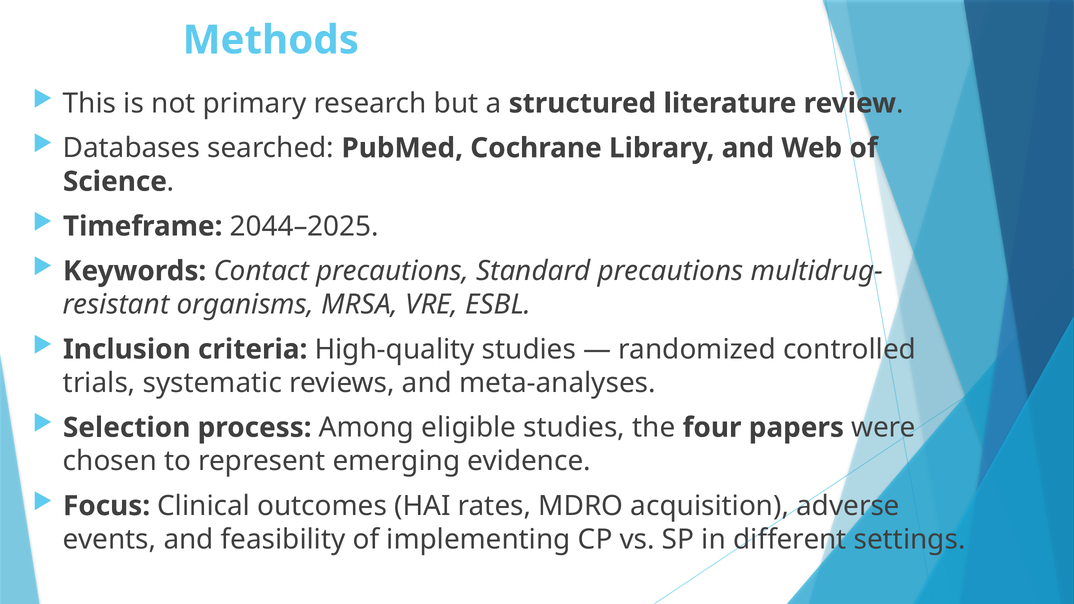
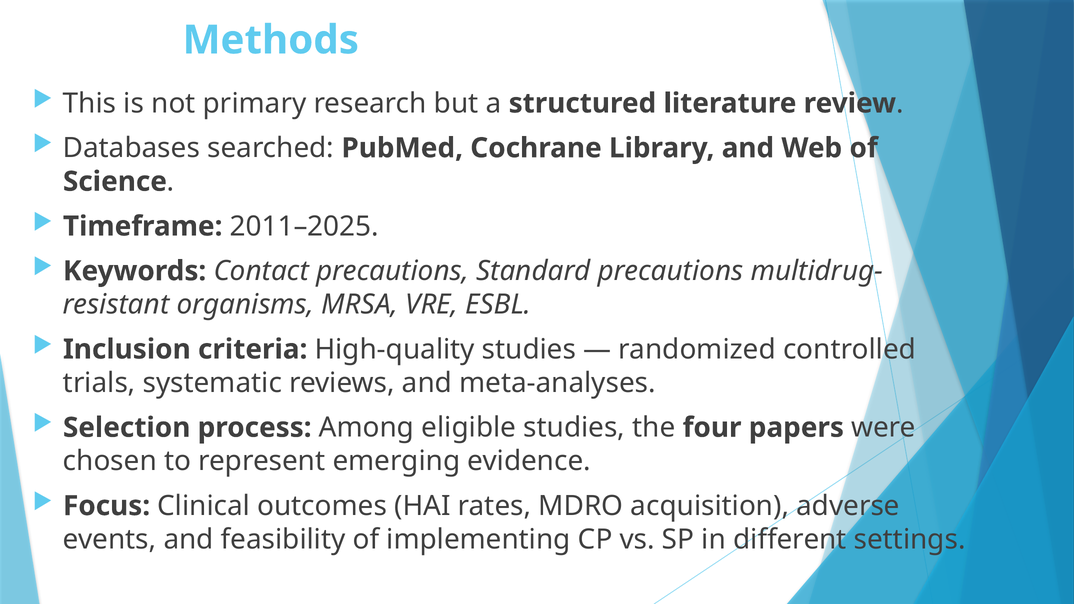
2044–2025: 2044–2025 -> 2011–2025 (304, 226)
